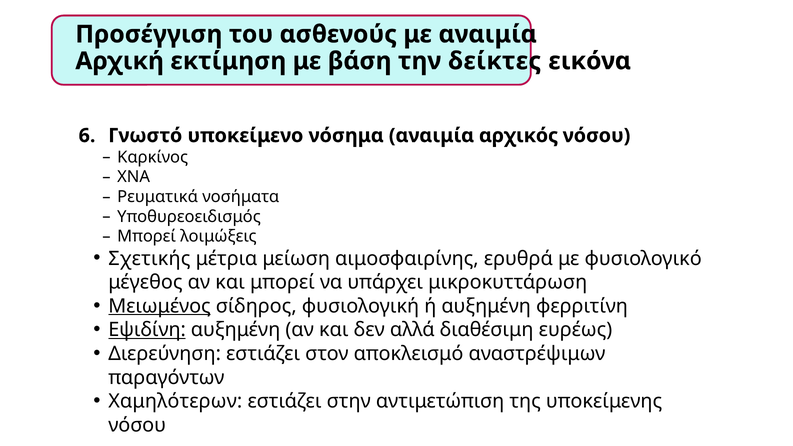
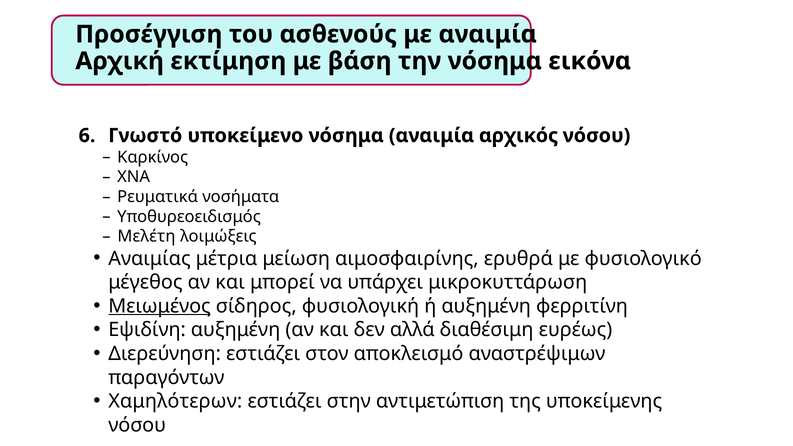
την δείκτες: δείκτες -> νόσημα (495, 61)
Μπορεί: Μπορεί -> Μελέτη (146, 237)
Σχετικής: Σχετικής -> Αναιμίας (149, 259)
Εψιδίνη underline: present -> none (147, 330)
